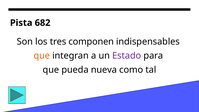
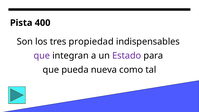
682: 682 -> 400 (43, 23)
componen: componen -> propiedad (91, 42)
que colour: orange -> purple (42, 56)
